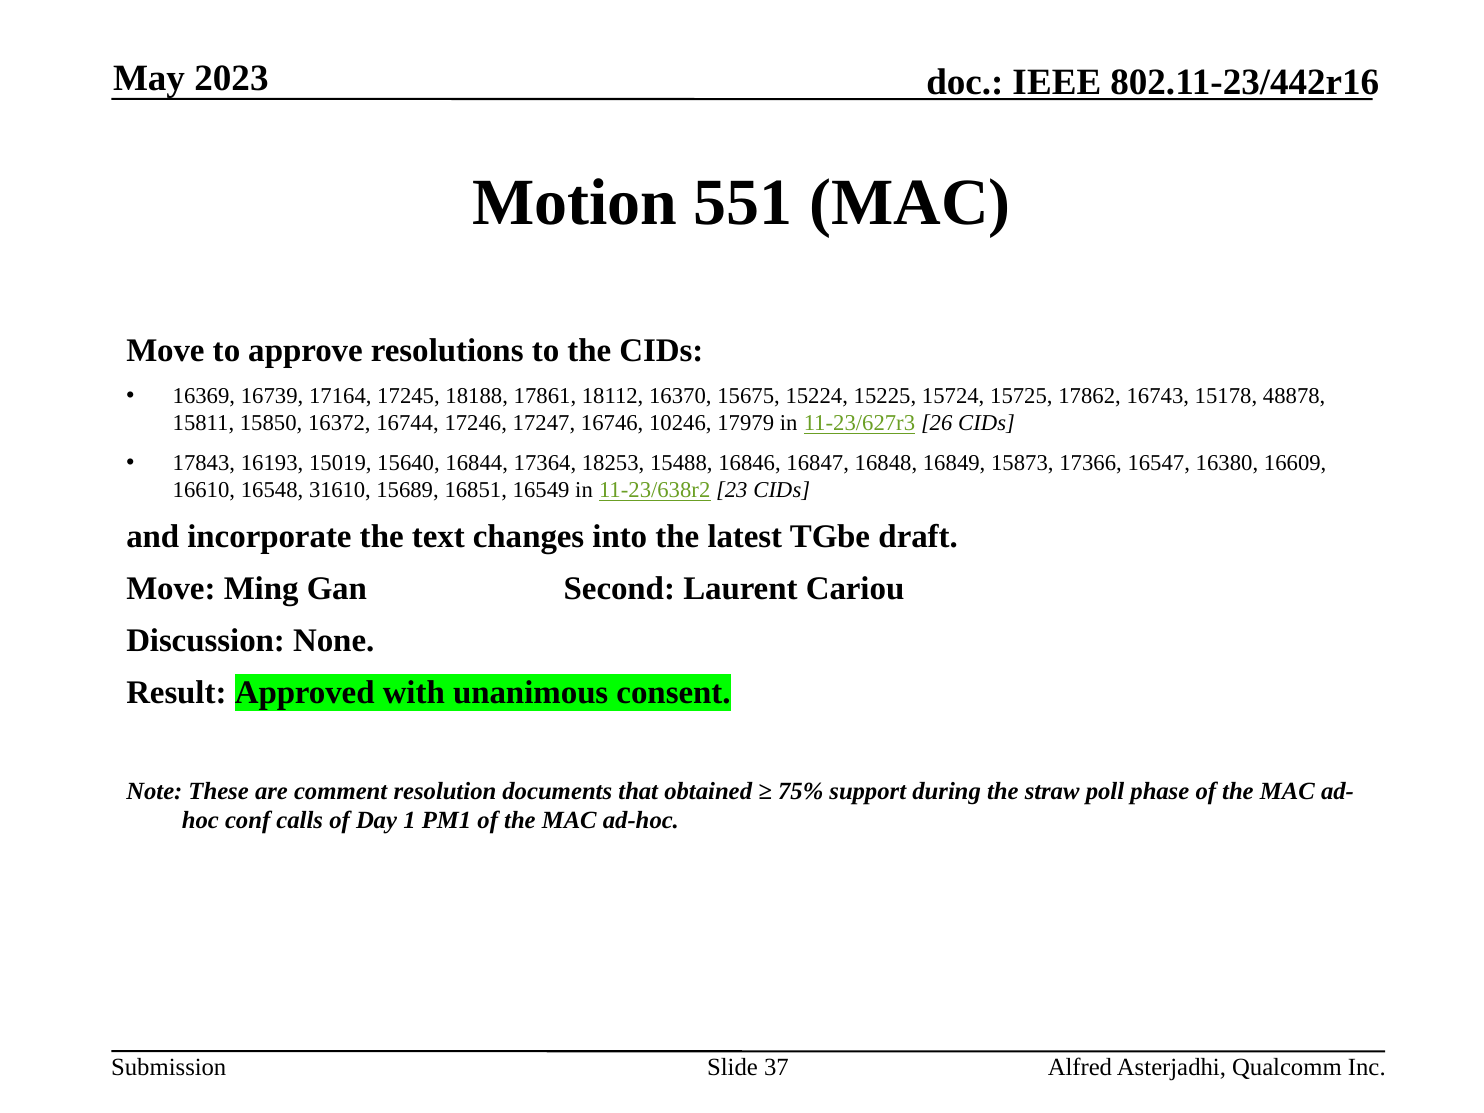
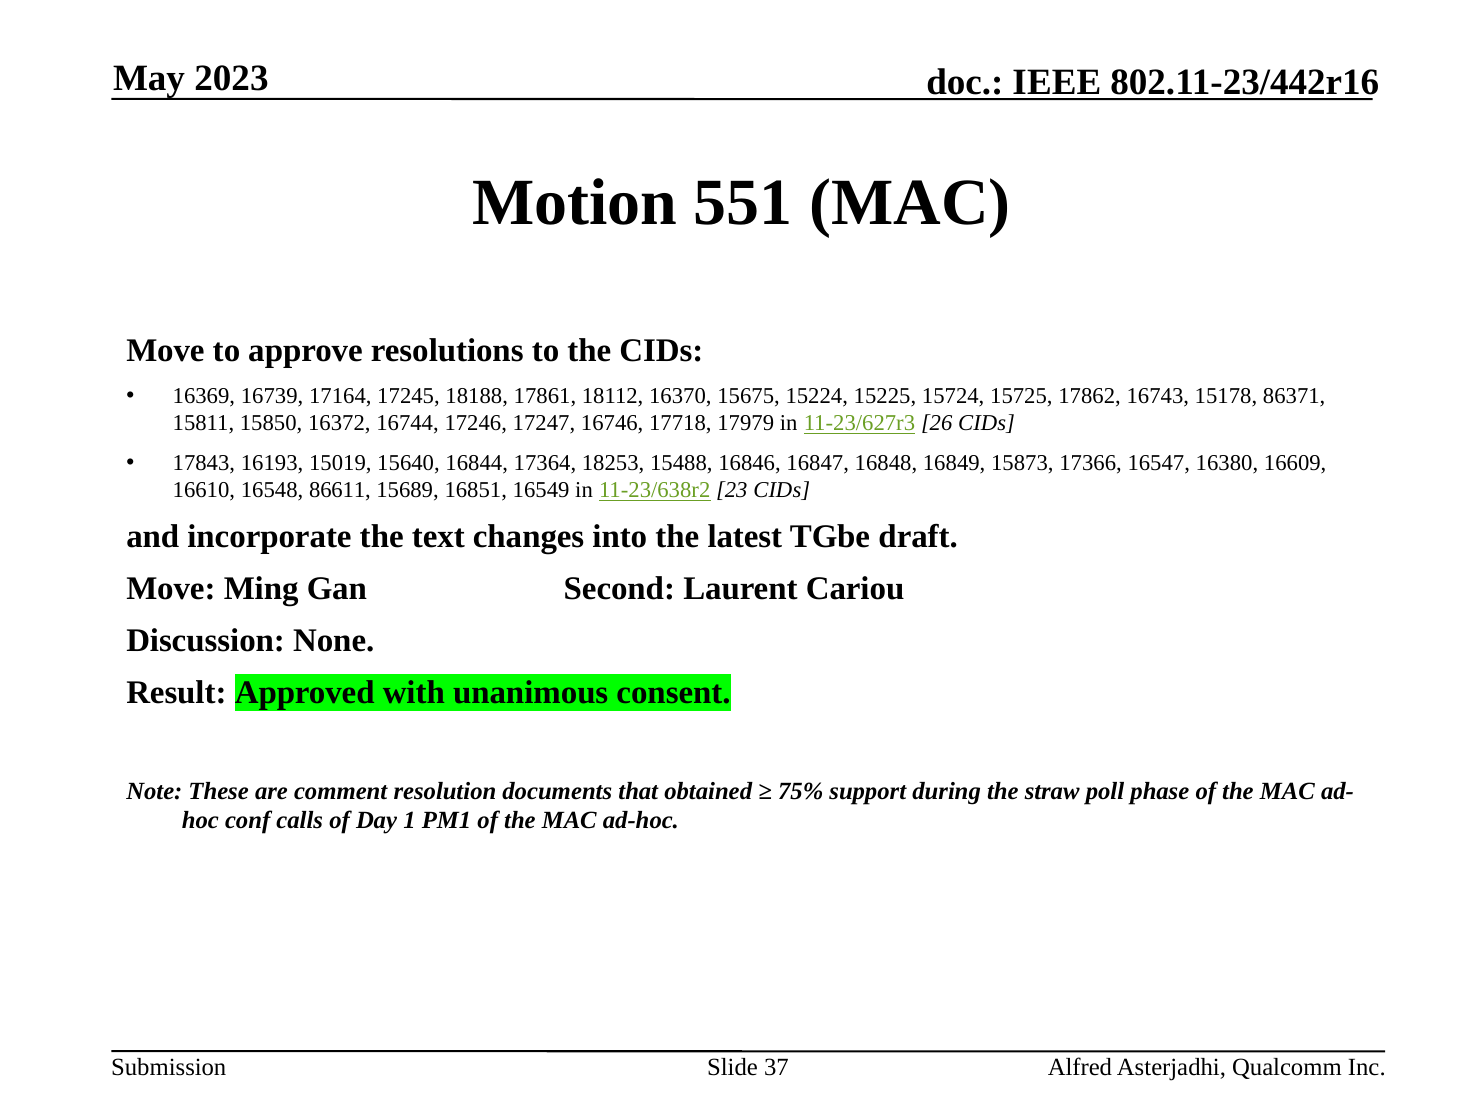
48878: 48878 -> 86371 (1294, 396)
10246: 10246 -> 17718 (680, 423)
31610: 31610 -> 86611 (340, 490)
